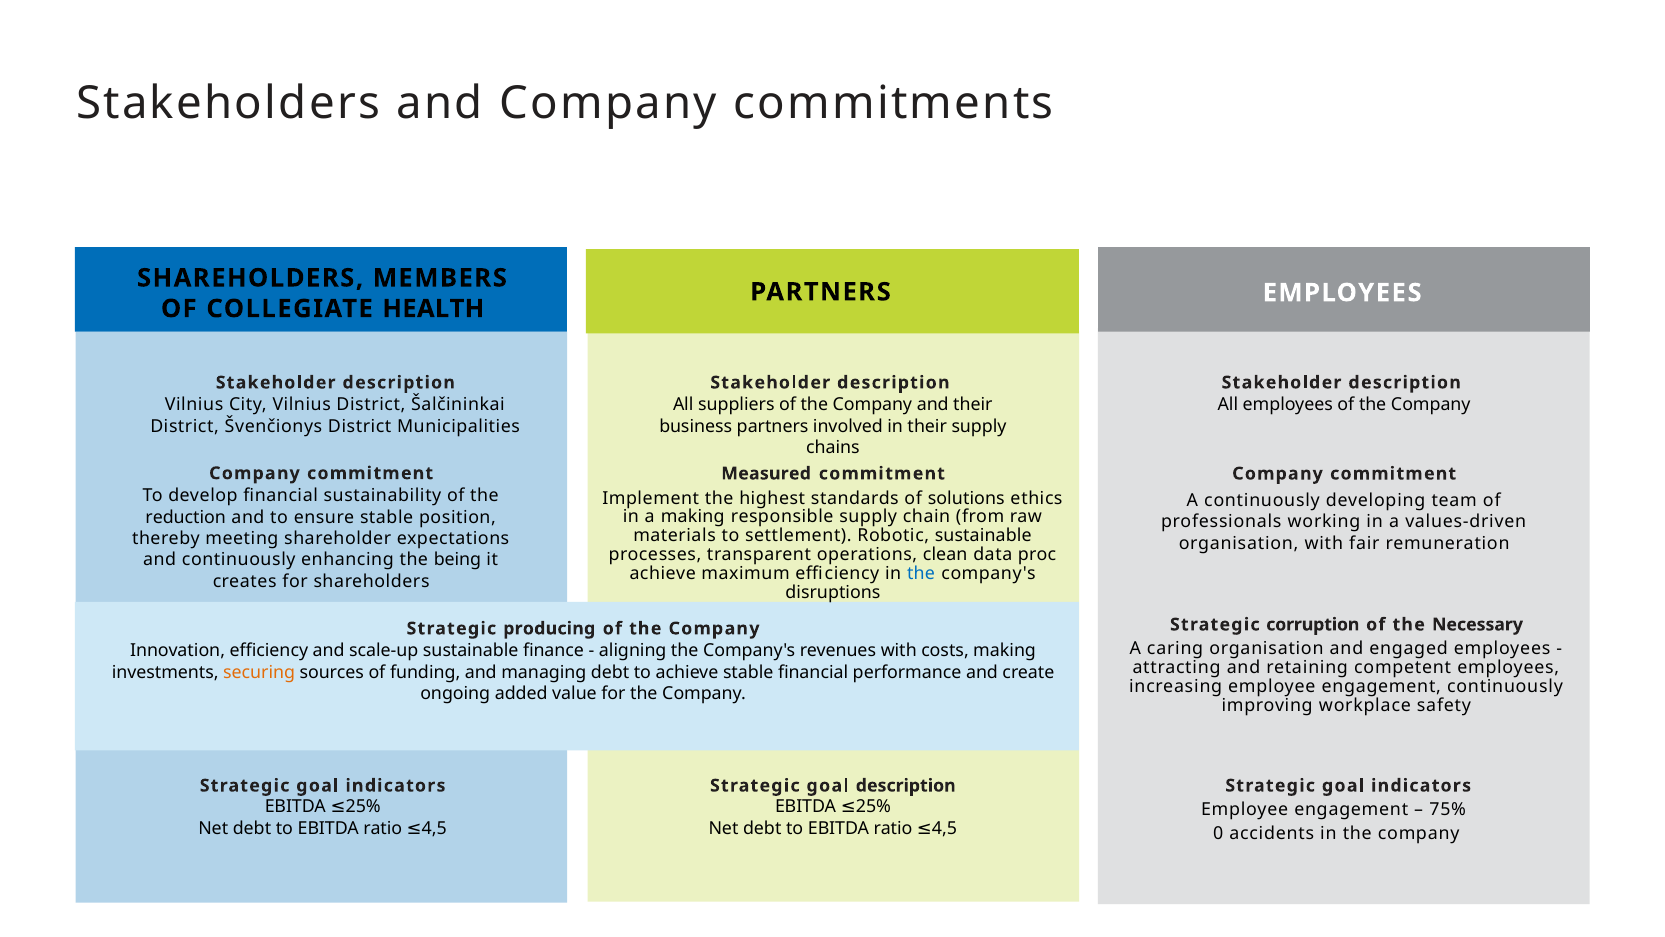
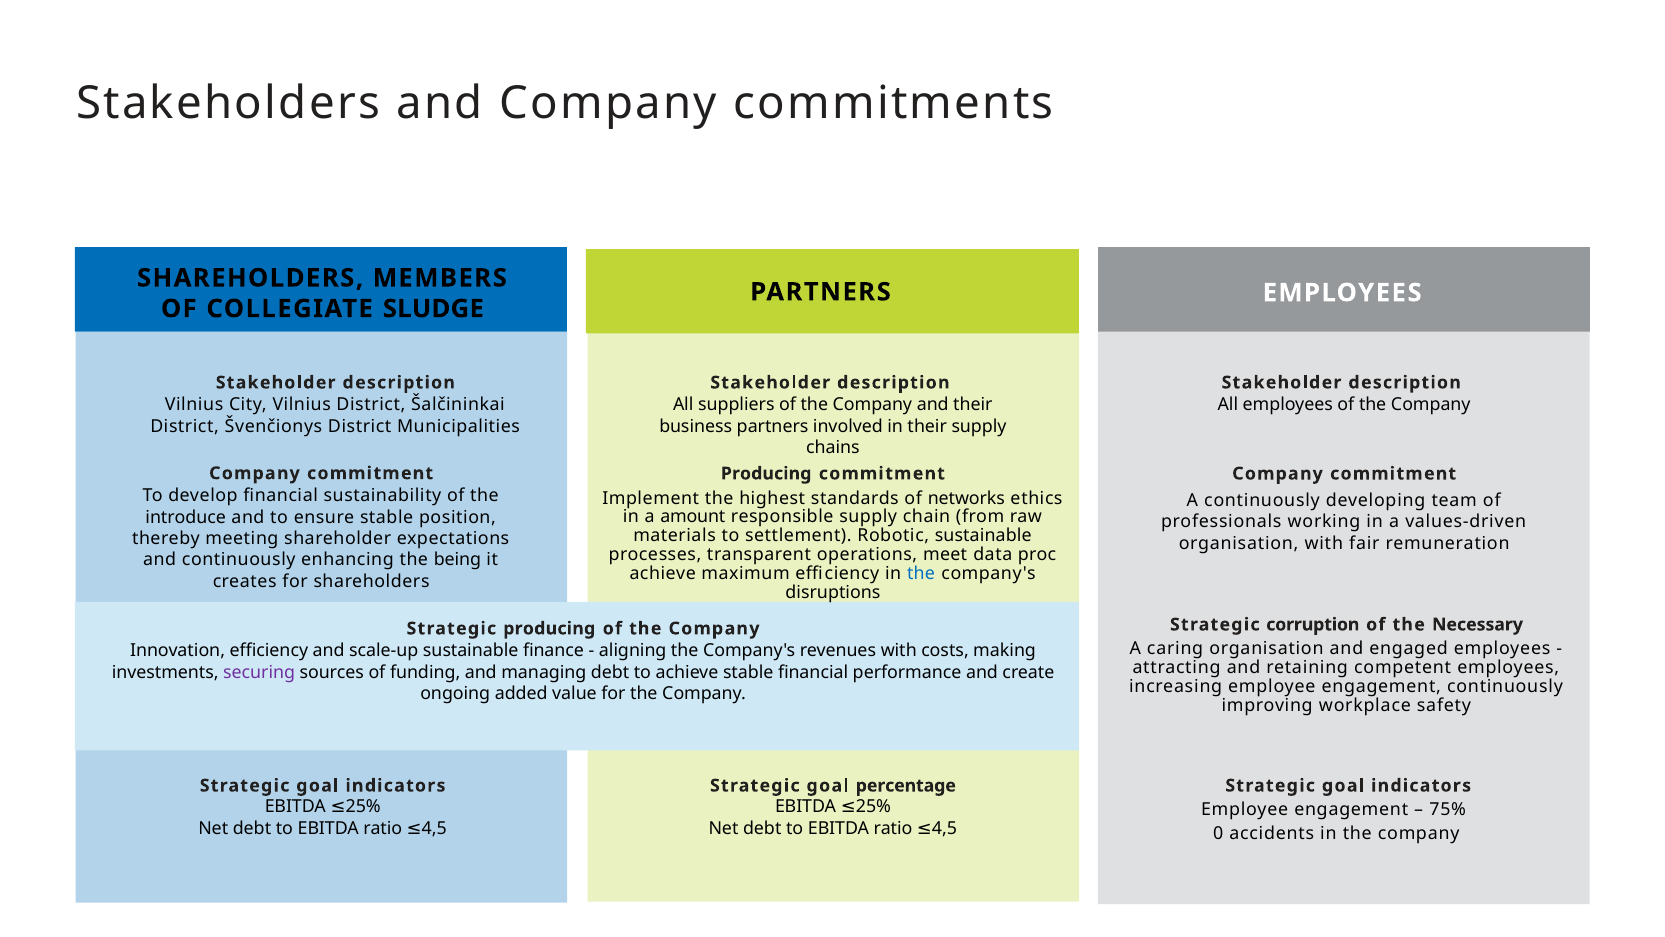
HEALTH: HEALTH -> SLUDGE (433, 309)
Measured: Measured -> Producing (766, 473)
solutions: solutions -> networks (966, 498)
reduction: reduction -> introduce (186, 517)
a making: making -> amount (693, 517)
clean: clean -> meet (945, 555)
securing colour: orange -> purple (259, 672)
goal description: description -> percentage (906, 785)
